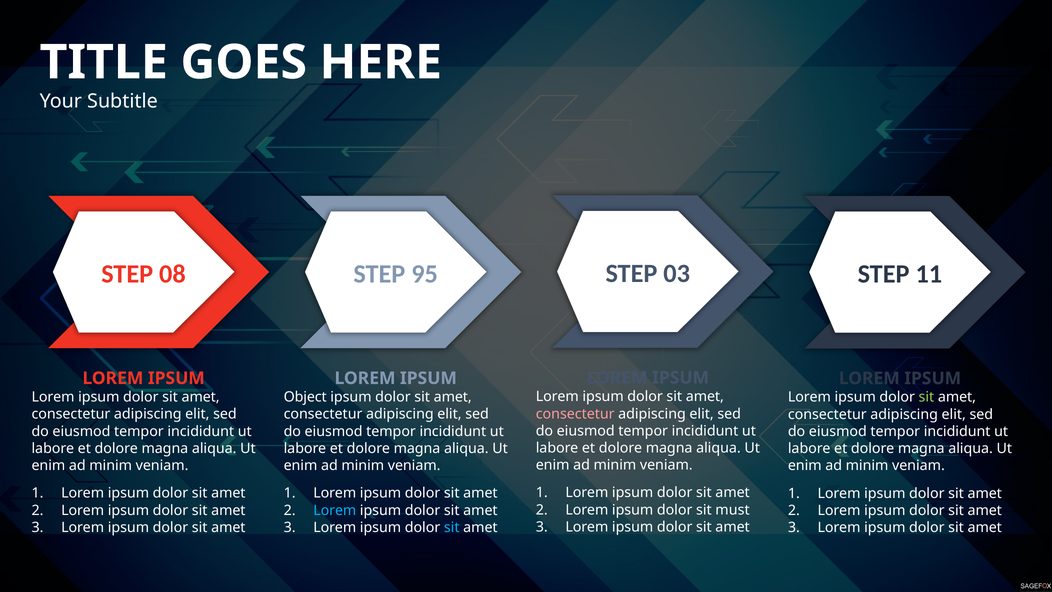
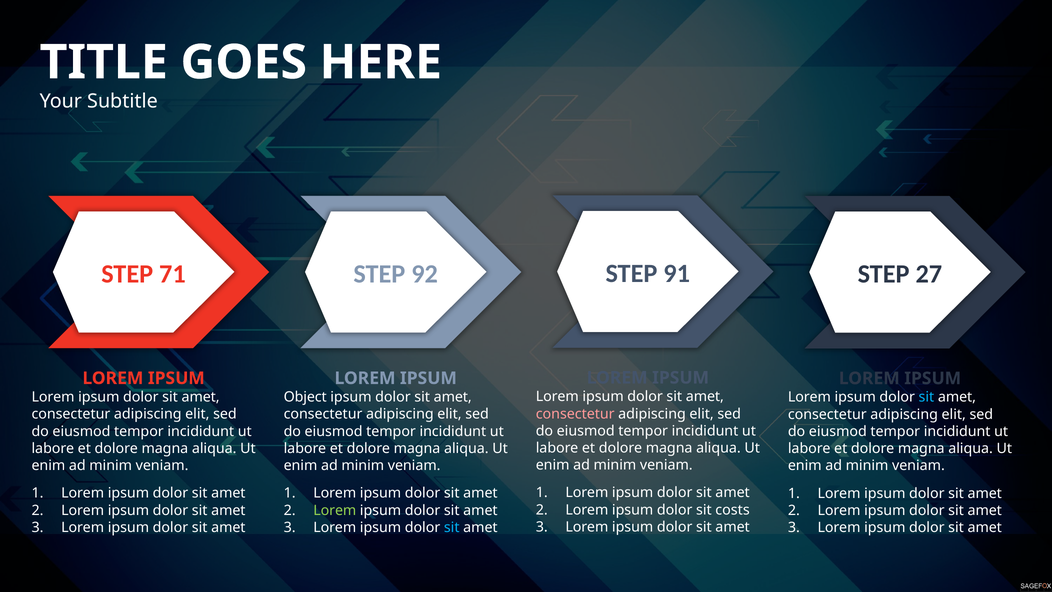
03: 03 -> 91 (677, 273)
08: 08 -> 71 (172, 274)
95: 95 -> 92 (425, 274)
11: 11 -> 27 (929, 274)
sit colour: light green -> light blue (926, 397)
must: must -> costs (733, 510)
Lorem colour: light blue -> light green (335, 510)
